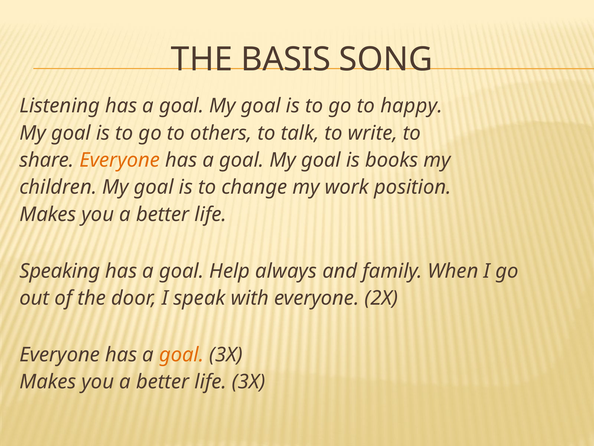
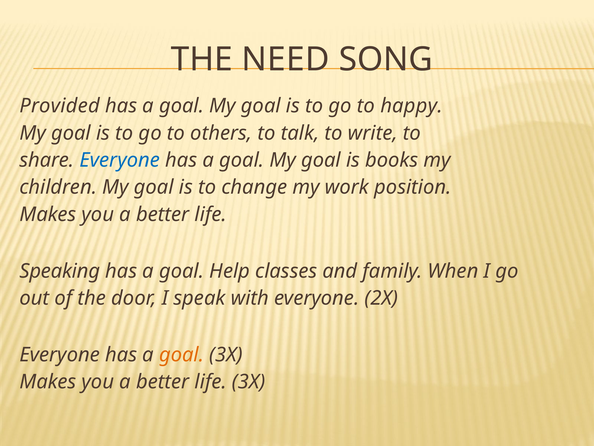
BASIS: BASIS -> NEED (286, 59)
Listening: Listening -> Provided (60, 106)
Everyone colour: orange -> blue (120, 160)
always: always -> classes (286, 271)
